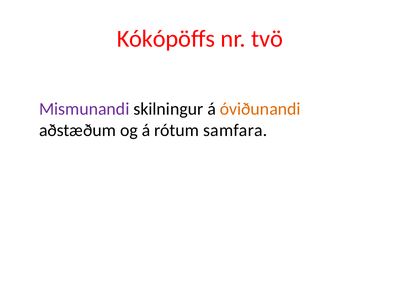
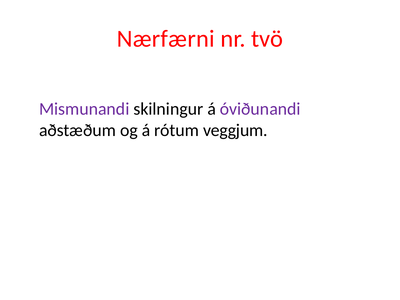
Kókópöffs: Kókópöffs -> Nærfærni (166, 39)
óviðunandi colour: orange -> purple (260, 109)
samfara: samfara -> veggjum (235, 130)
